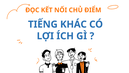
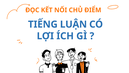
KHÁC: KHÁC -> LUẬN (73, 24)
